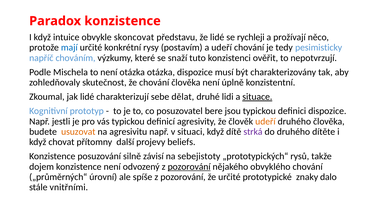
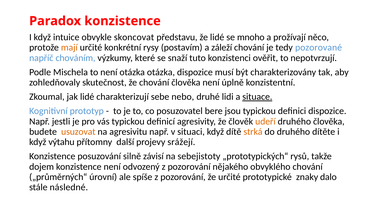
rychleji: rychleji -> mnoho (251, 37)
mají colour: blue -> orange (69, 48)
a udeří: udeří -> záleží (222, 48)
pesimisticky: pesimisticky -> pozorované (319, 48)
dělat: dělat -> nebo (183, 97)
strká colour: purple -> orange (253, 132)
chovat: chovat -> výtahu (61, 142)
beliefs: beliefs -> srážejí (181, 142)
pozorování underline: present -> none (189, 167)
vnitřními: vnitřními -> následné (69, 188)
